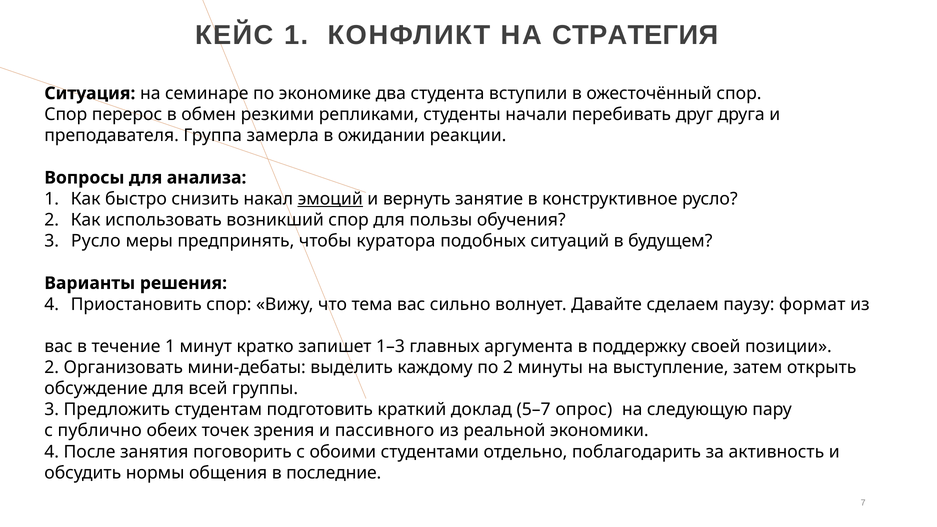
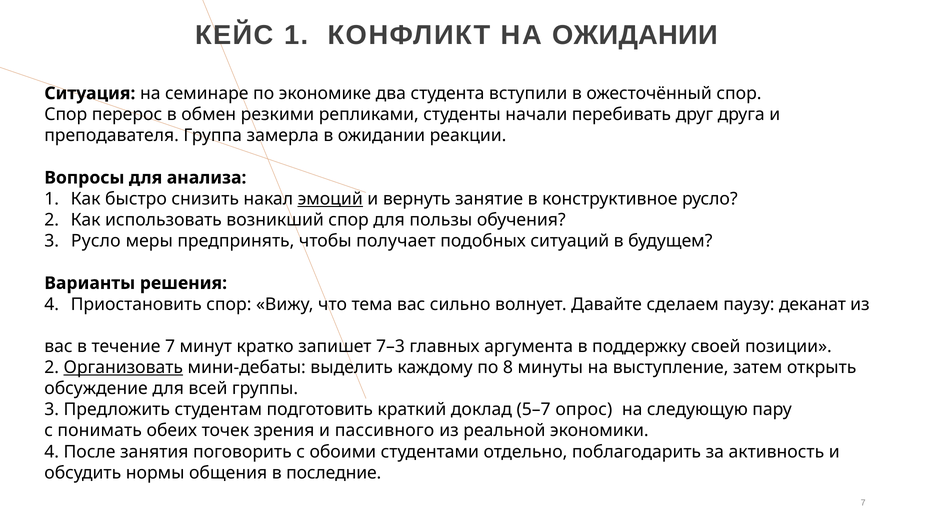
НА СТРАТЕГИЯ: СТРАТЕГИЯ -> ОЖИДАНИИ (635, 35)
куратора: куратора -> получает (396, 241)
формат: формат -> деканат (812, 304)
течение 1: 1 -> 7 (170, 346)
1–3: 1–3 -> 7–3 (390, 346)
Организовать underline: none -> present (123, 367)
по 2: 2 -> 8 (508, 367)
публично: публично -> понимать (100, 431)
